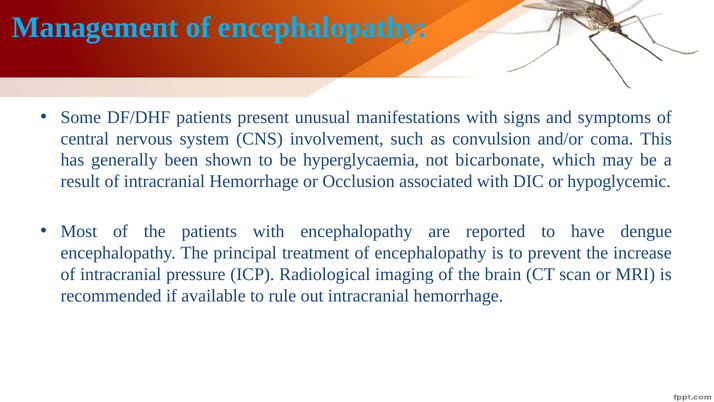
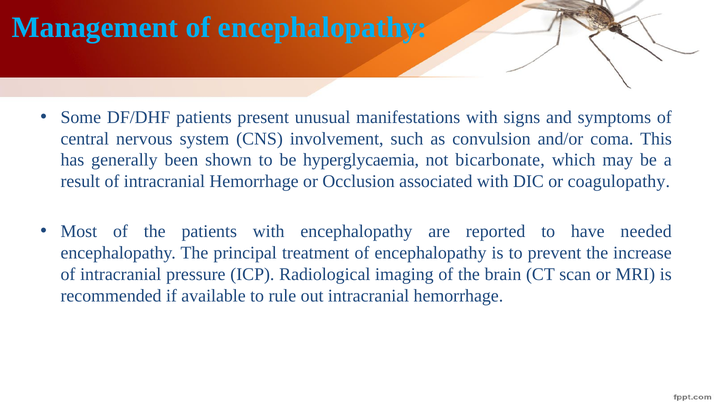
hypoglycemic: hypoglycemic -> coagulopathy (619, 181)
dengue: dengue -> needed (646, 231)
